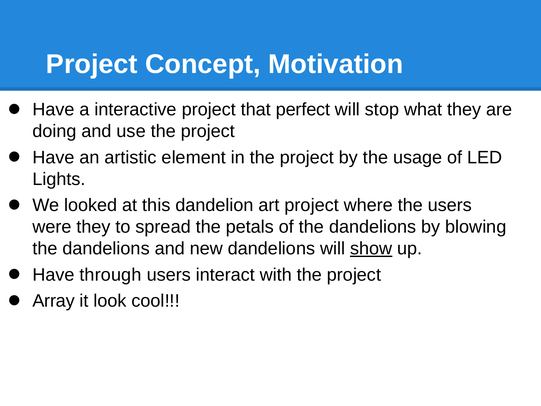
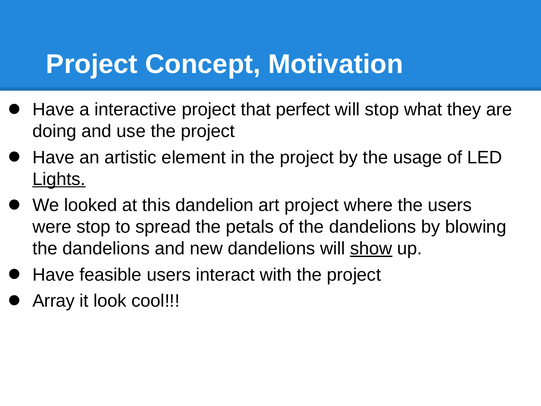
Lights underline: none -> present (59, 179)
were they: they -> stop (94, 227)
through: through -> feasible (111, 275)
